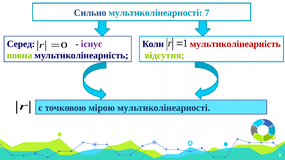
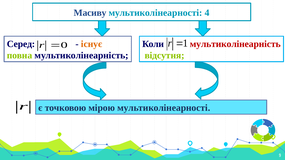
Сильно: Сильно -> Масиву (90, 13)
7: 7 -> 4 (207, 13)
існує colour: purple -> orange (92, 44)
